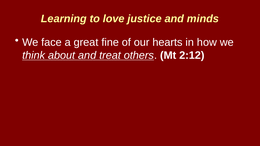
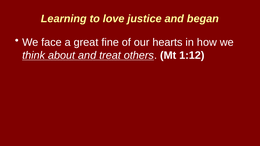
minds: minds -> began (203, 19)
2:12: 2:12 -> 1:12 (192, 55)
